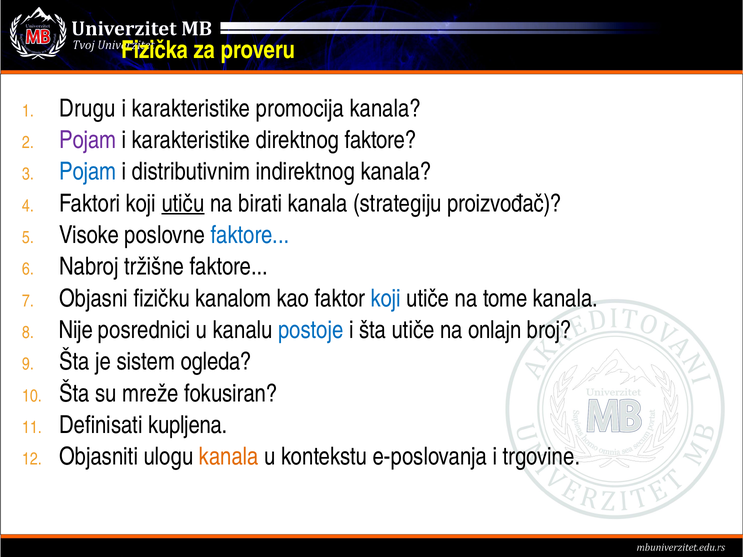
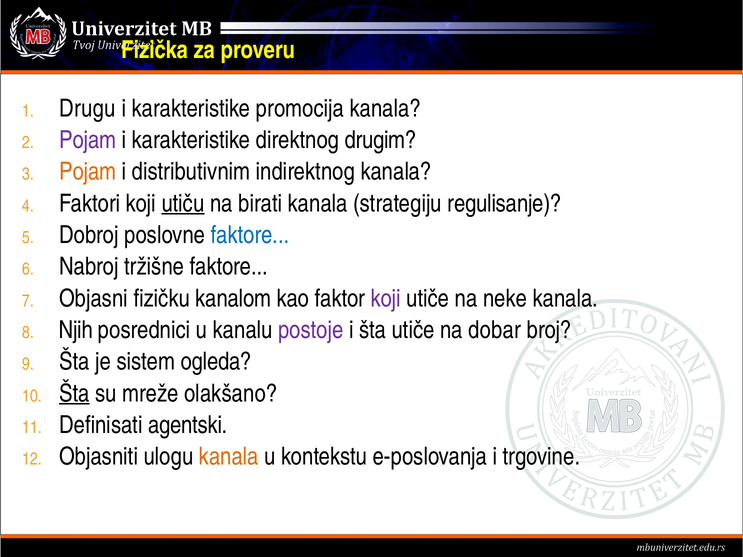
direktnog faktore: faktore -> drugim (381, 140)
Pojam colour: blue -> orange (88, 172)
proizvođač: proizvođač -> regulisanje (504, 203)
Visoke: Visoke -> Dobroj (89, 235)
koji colour: blue -> purple (386, 298)
tome: tome -> neke (505, 298)
Nije: Nije -> Njih (76, 330)
postoje colour: blue -> purple (311, 330)
onlajn: onlajn -> dobar (495, 330)
Šta underline: none -> present (74, 394)
fokusiran: fokusiran -> olakšano (231, 394)
kupljena: kupljena -> agentski (188, 425)
